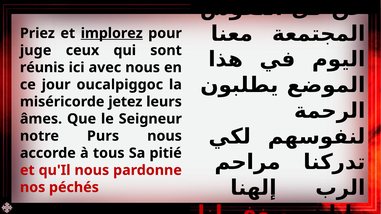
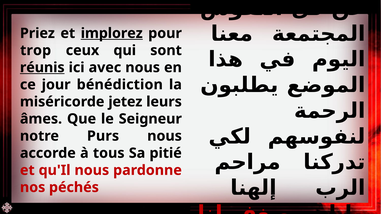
juge: juge -> trop (36, 50)
réunis underline: none -> present (42, 68)
oucalpiggoc: oucalpiggoc -> bénédiction (120, 85)
